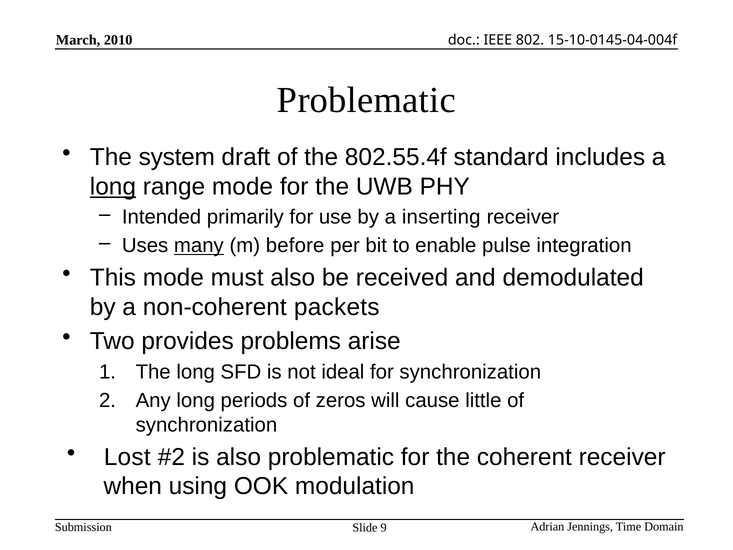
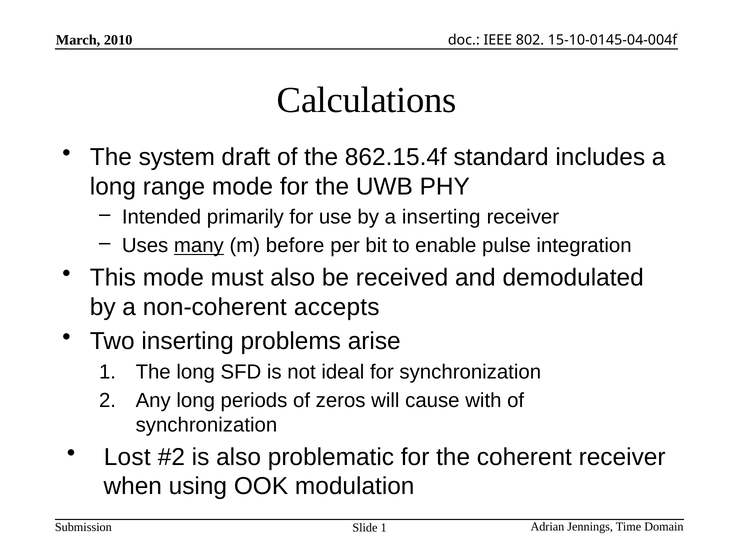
Problematic: Problematic -> Calculations (367, 100)
802.55.4f: 802.55.4f -> 862.15.4f (396, 157)
long underline: present -> none (113, 186)
packets: packets -> accepts (337, 307)
Two provides: provides -> inserting (188, 341)
little: little -> with (483, 400)
Slide 9: 9 -> 1 (384, 527)
